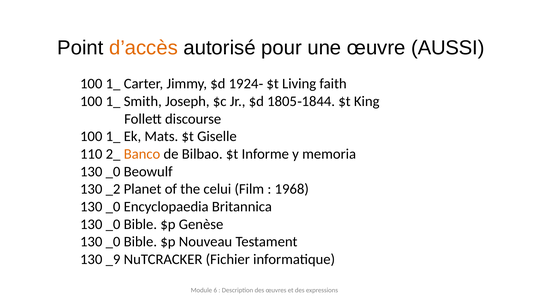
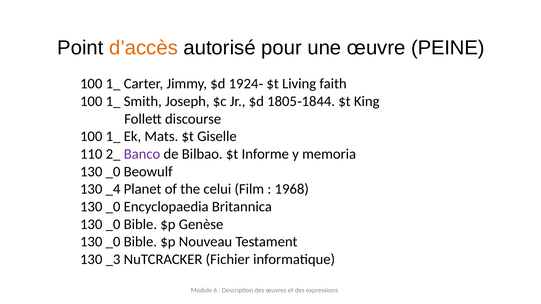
AUSSI: AUSSI -> PEINE (448, 48)
Banco colour: orange -> purple (142, 154)
_2: _2 -> _4 (113, 189)
_9: _9 -> _3 (113, 260)
